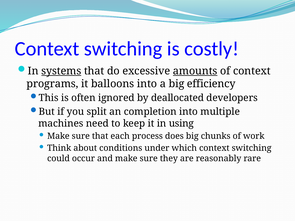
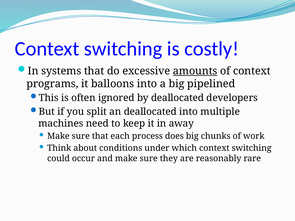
systems underline: present -> none (61, 71)
efficiency: efficiency -> pipelined (211, 84)
an completion: completion -> deallocated (150, 112)
using: using -> away (181, 124)
